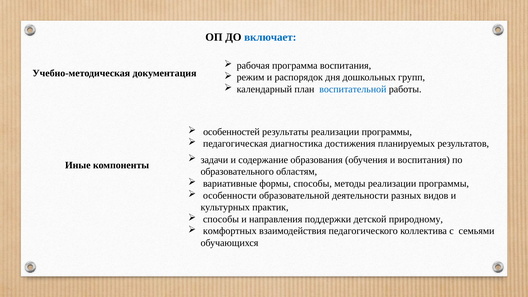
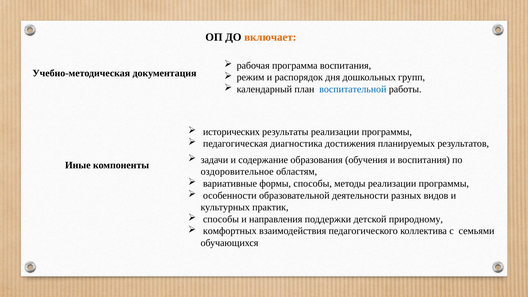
включает colour: blue -> orange (270, 37)
особенностей: особенностей -> исторических (231, 132)
образовательного: образовательного -> оздоровительное (237, 172)
